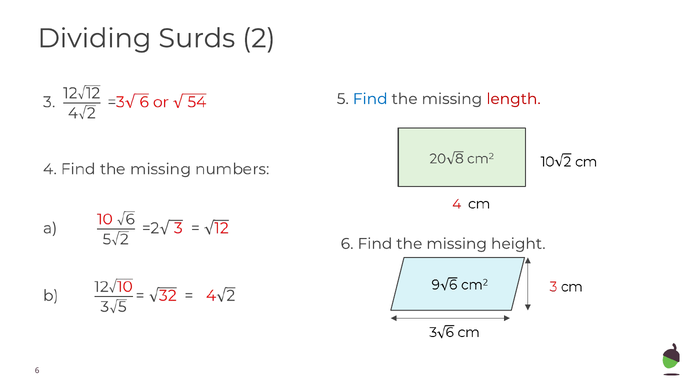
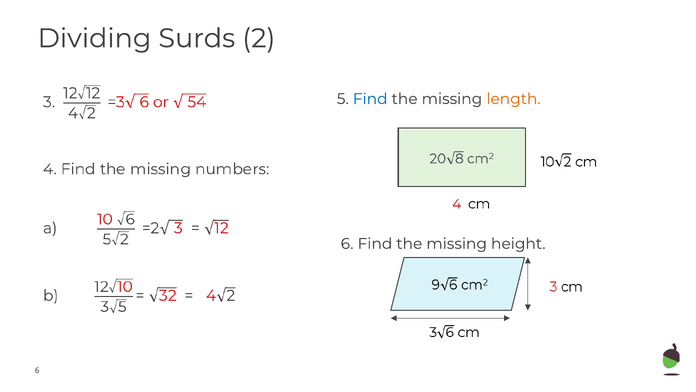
length colour: red -> orange (513, 99)
